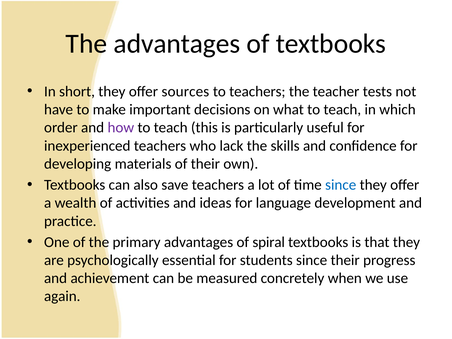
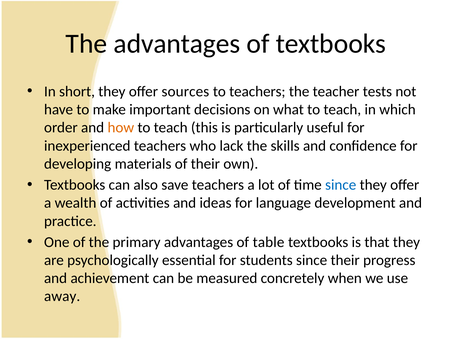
how colour: purple -> orange (121, 128)
spiral: spiral -> table (269, 242)
again: again -> away (62, 296)
